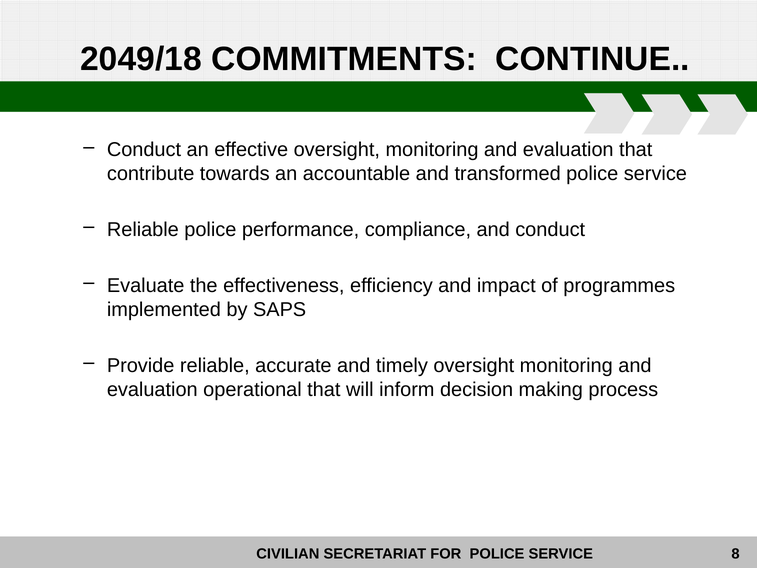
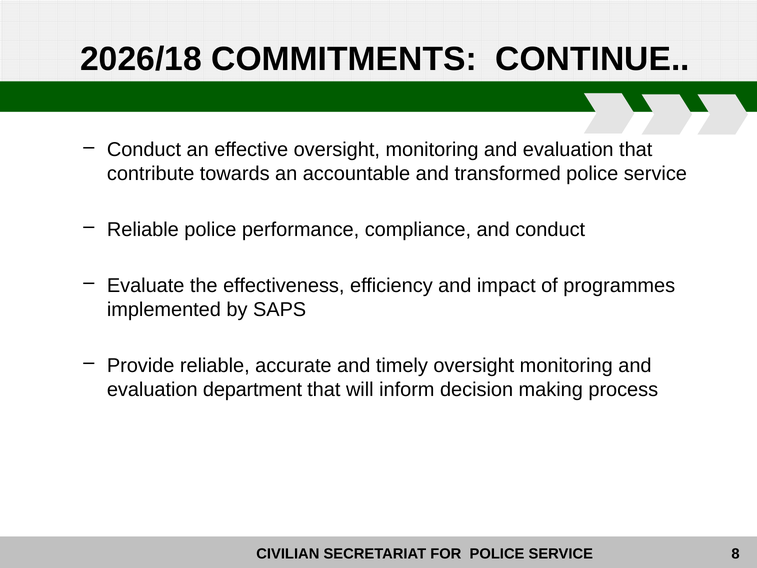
2049/18: 2049/18 -> 2026/18 (141, 59)
operational: operational -> department (253, 389)
